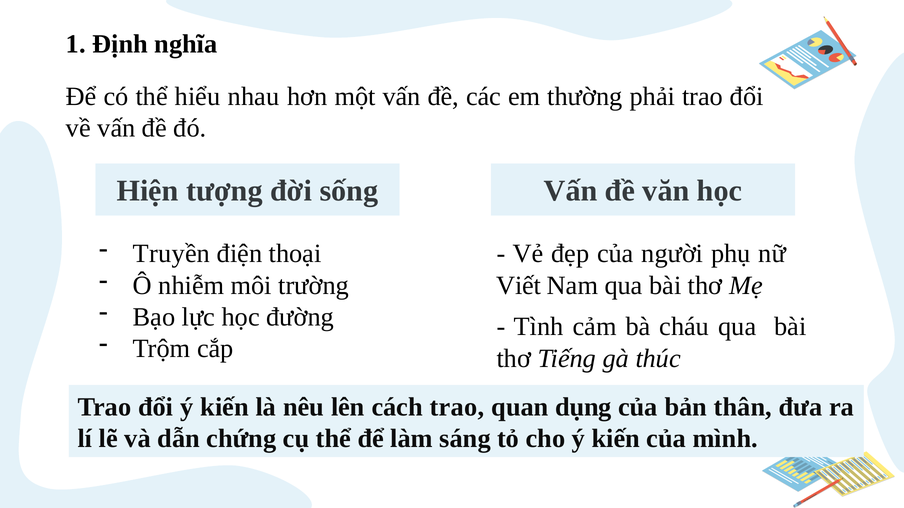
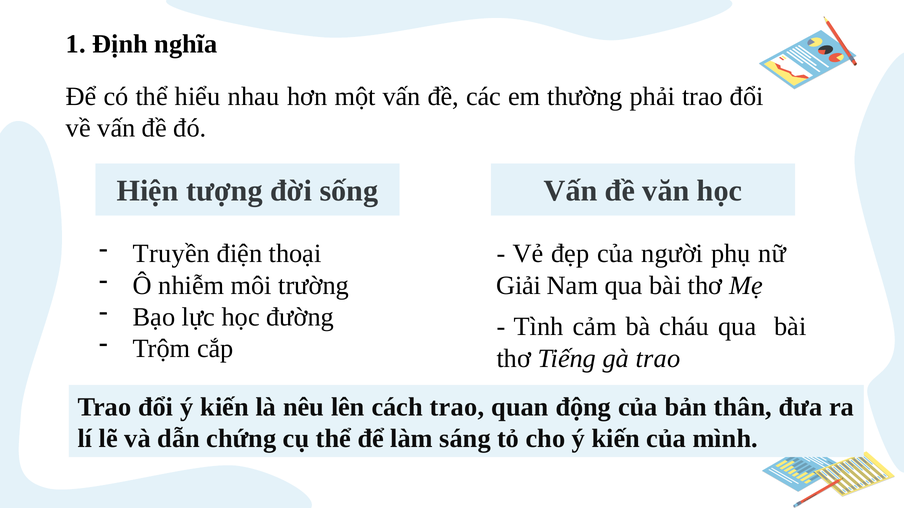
Viết: Viết -> Giải (519, 286)
gà thúc: thúc -> trao (658, 359)
dụng: dụng -> động (583, 407)
